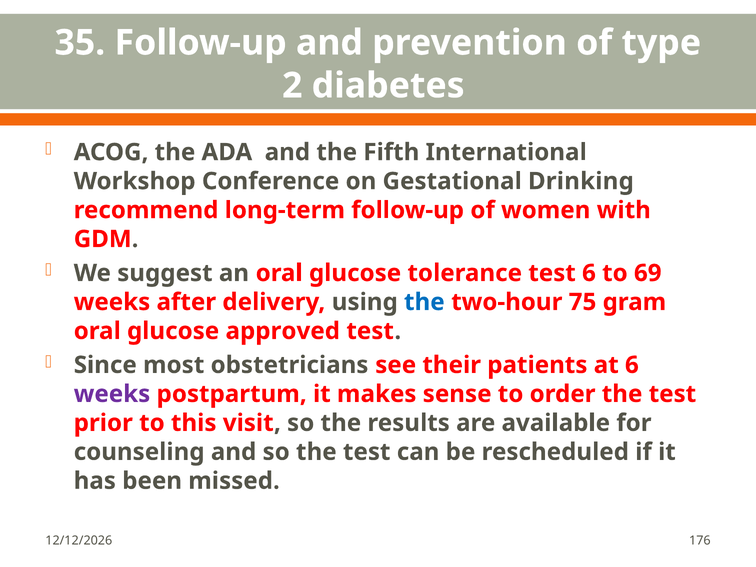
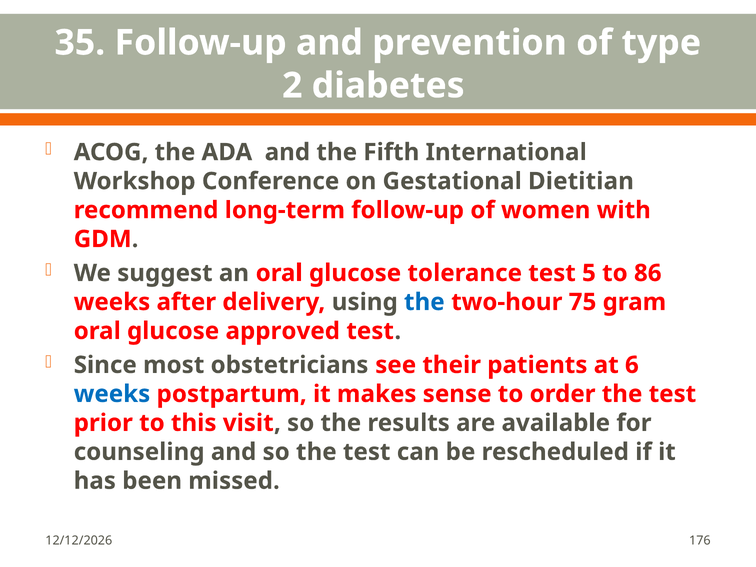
Drinking: Drinking -> Dietitian (581, 181)
test 6: 6 -> 5 (589, 273)
69: 69 -> 86 (648, 273)
weeks colour: purple -> blue (112, 394)
